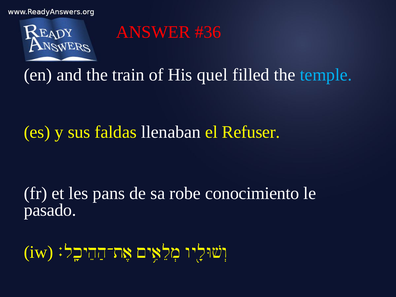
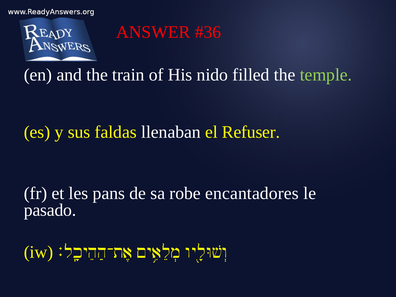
quel: quel -> nido (212, 75)
temple colour: light blue -> light green (326, 75)
conocimiento: conocimiento -> encantadores (252, 193)
